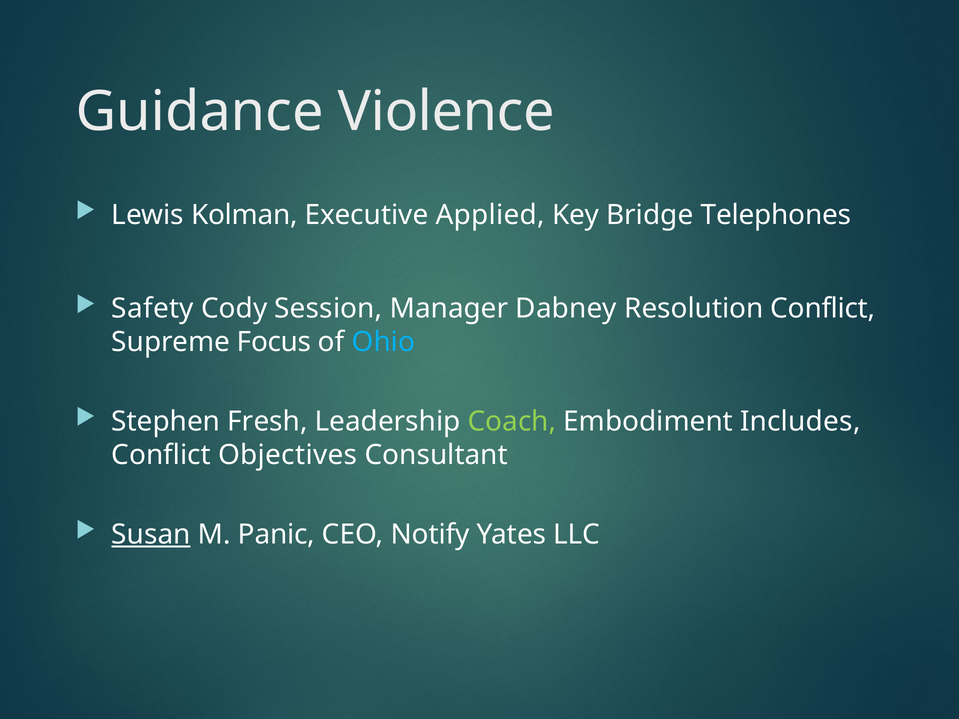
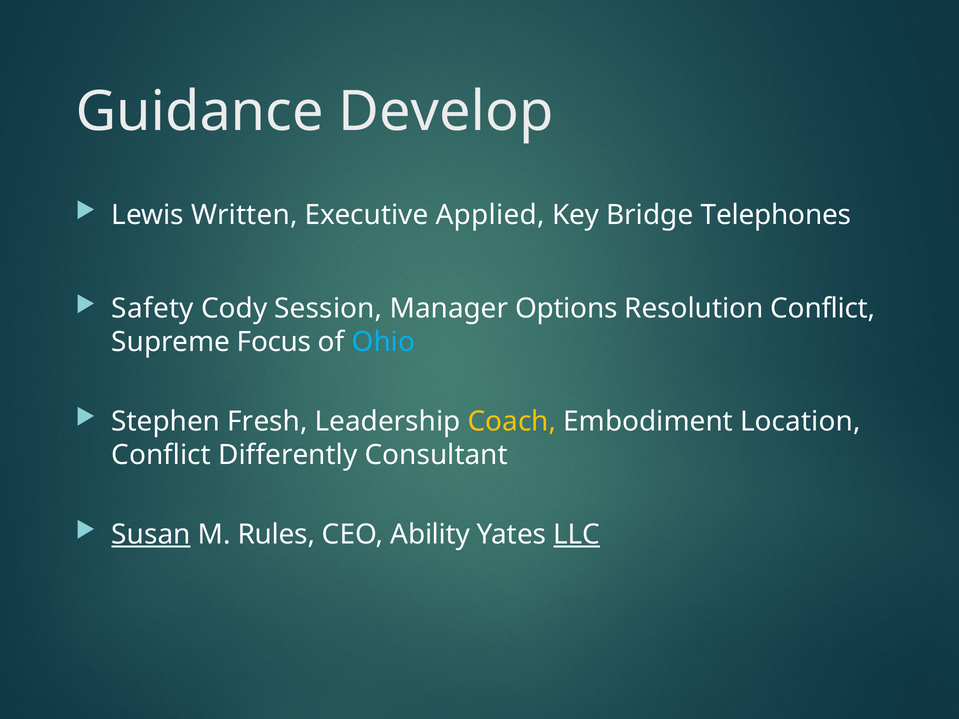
Violence: Violence -> Develop (446, 112)
Kolman: Kolman -> Written (244, 215)
Dabney: Dabney -> Options (566, 309)
Coach colour: light green -> yellow (512, 422)
Includes: Includes -> Location (800, 422)
Objectives: Objectives -> Differently (288, 455)
Panic: Panic -> Rules (276, 535)
Notify: Notify -> Ability (430, 535)
LLC underline: none -> present (577, 535)
